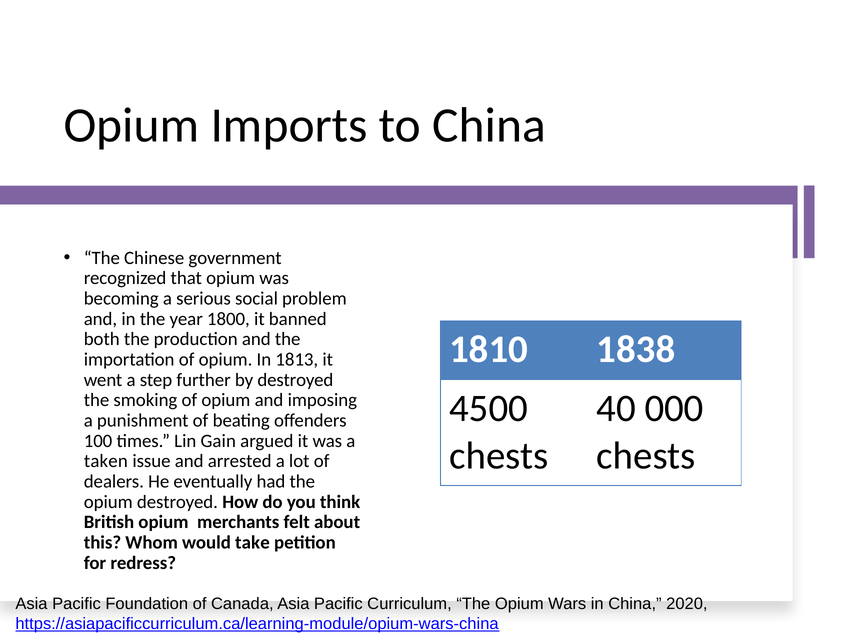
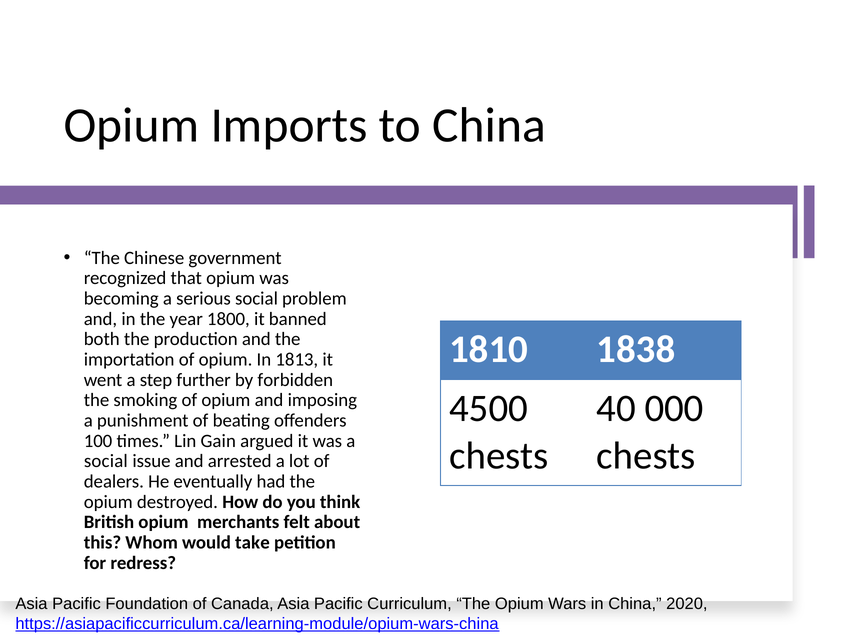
by destroyed: destroyed -> forbidden (295, 380)
taken: taken -> social (106, 461)
